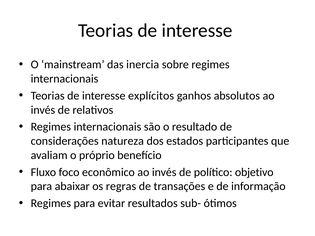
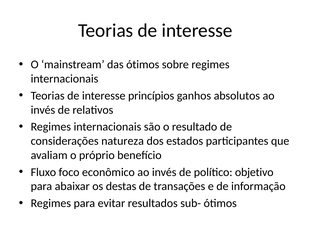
das inercia: inercia -> ótimos (143, 65)
explícitos: explícitos -> princípios (151, 96)
regras: regras -> destas (121, 187)
